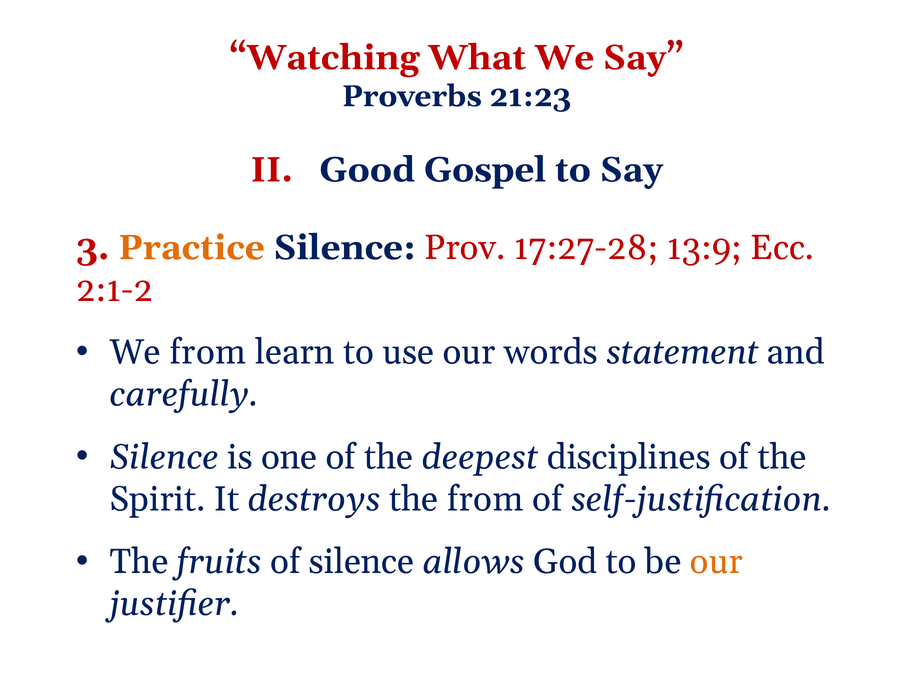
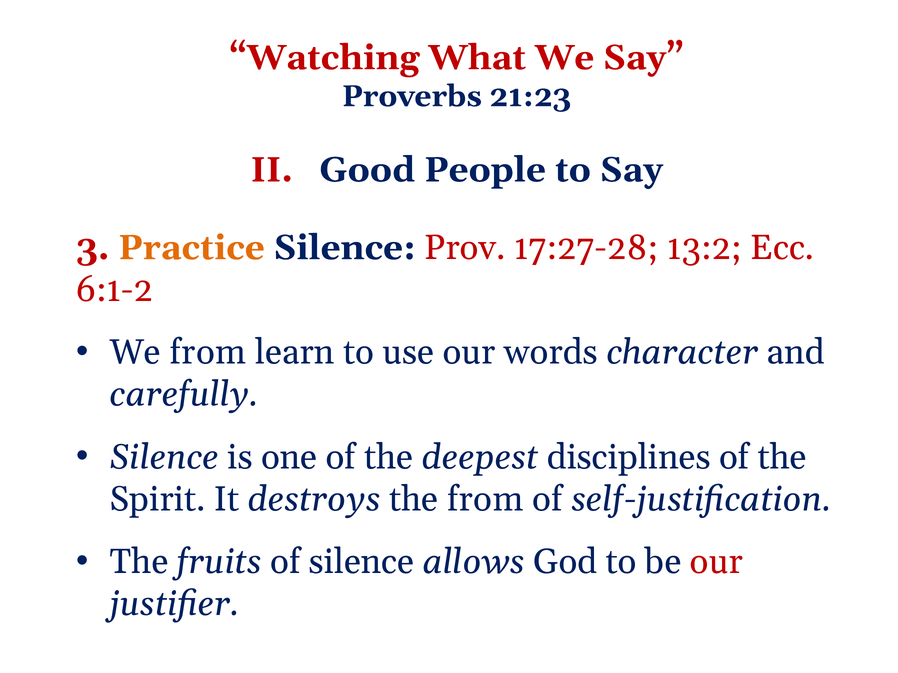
Gospel: Gospel -> People (485, 170)
13:9: 13:9 -> 13:2 (704, 248)
2:1-2: 2:1-2 -> 6:1-2 (115, 290)
statement: statement -> character (682, 353)
our colour: orange -> red (716, 562)
